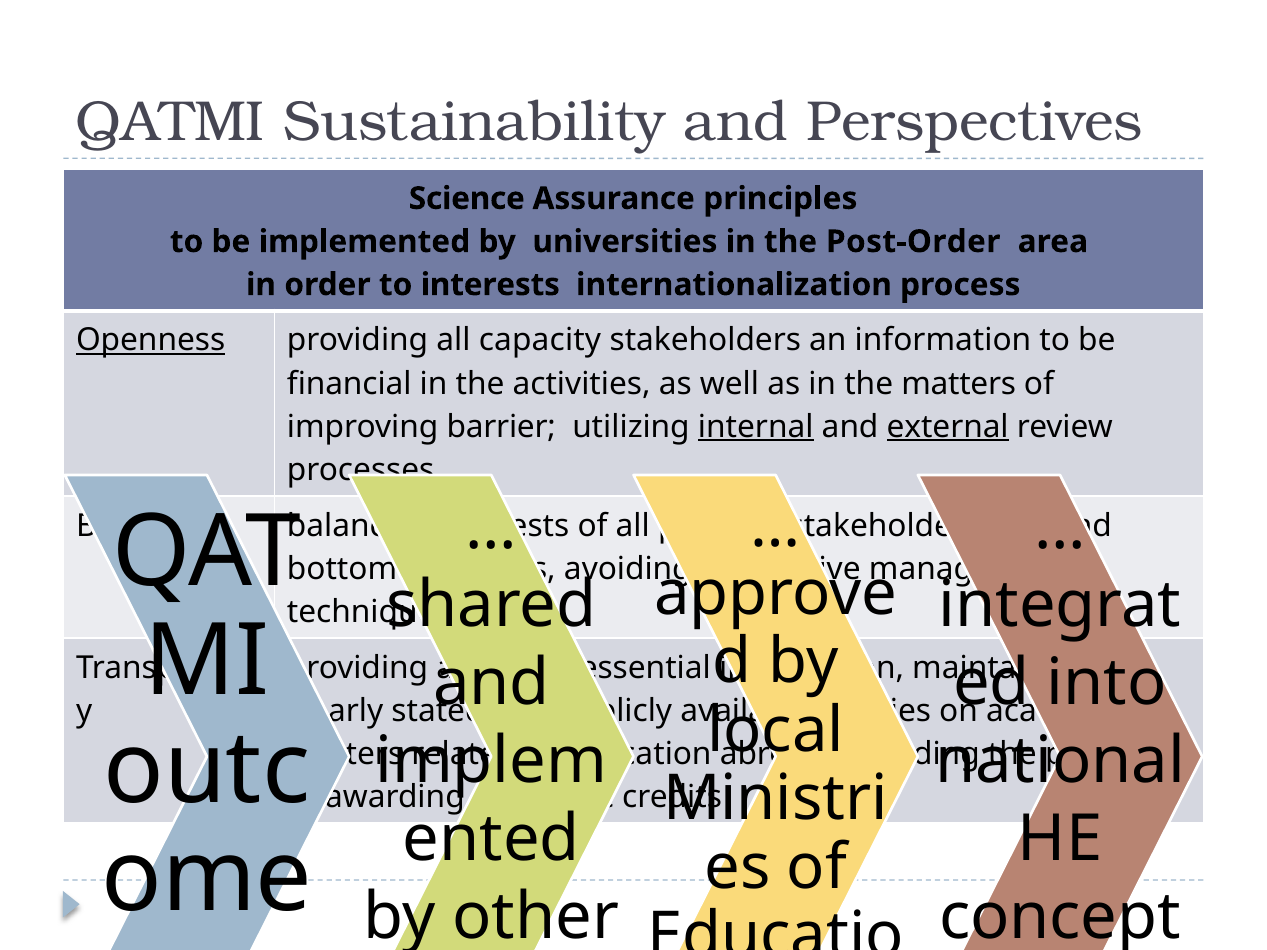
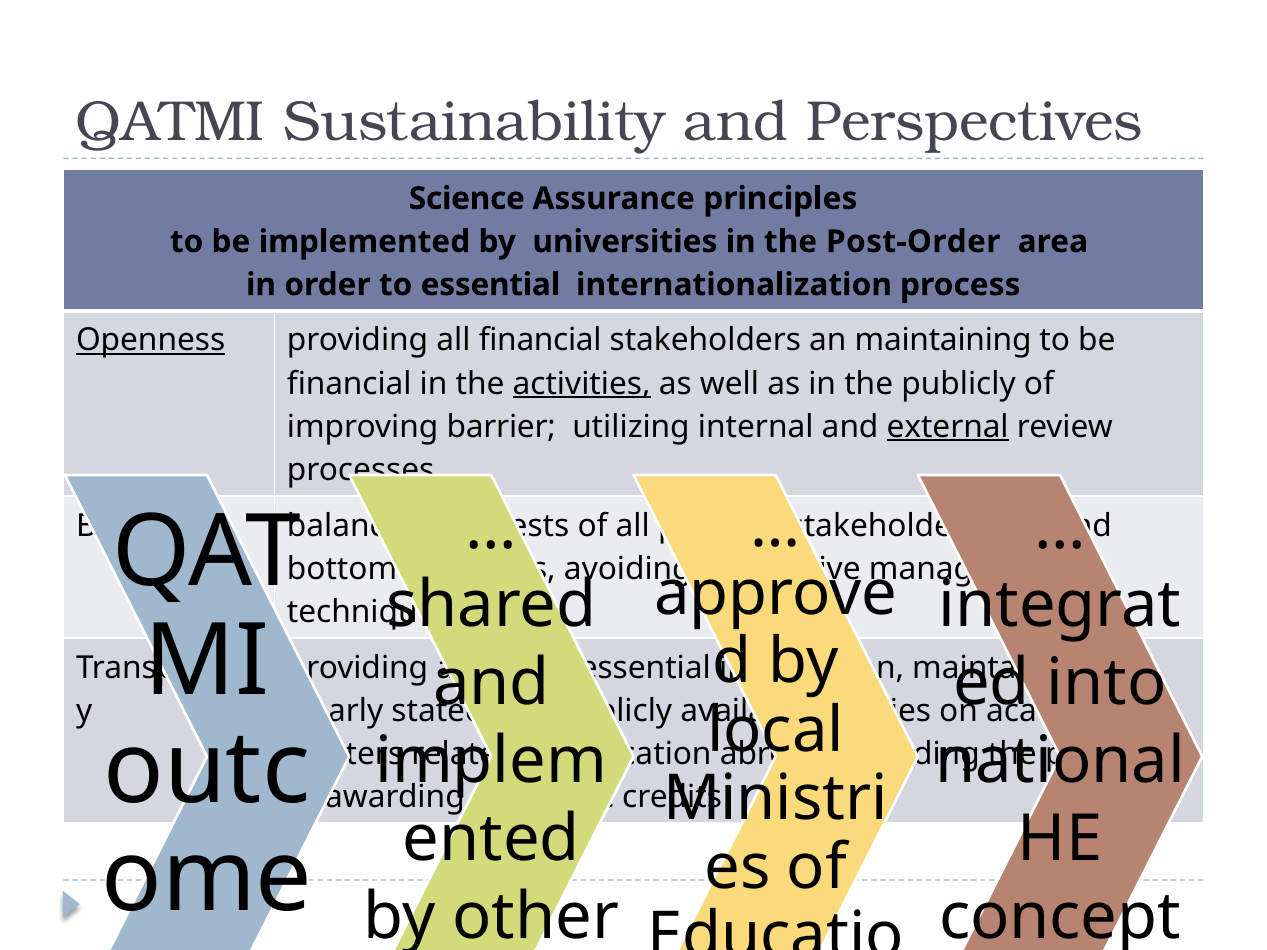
order to interests: interests -> essential (490, 285)
all capacity: capacity -> financial (540, 341)
an information: information -> maintaining (943, 341)
activities underline: none -> present (582, 384)
the matters: matters -> publicly (959, 384)
internal underline: present -> none (756, 427)
